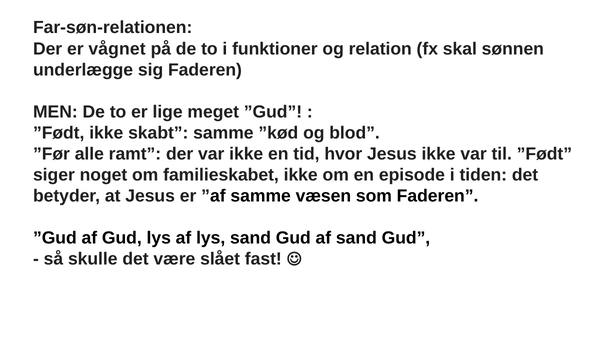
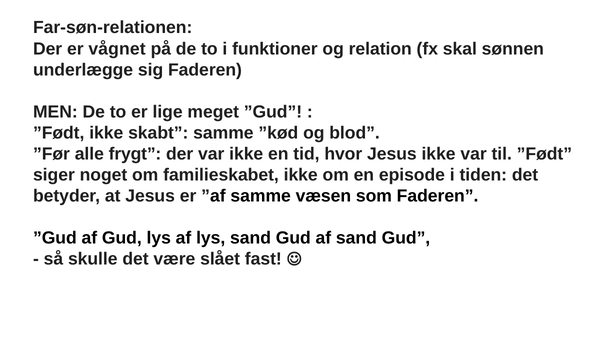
ramt: ramt -> frygt (135, 154)
